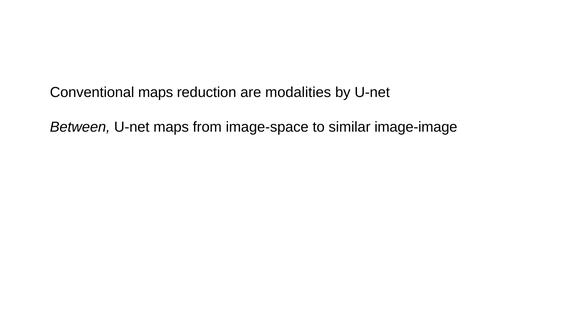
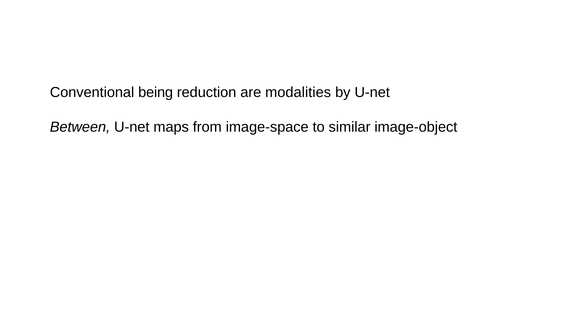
Conventional maps: maps -> being (156, 92)
image-image: image-image -> image-object (416, 127)
